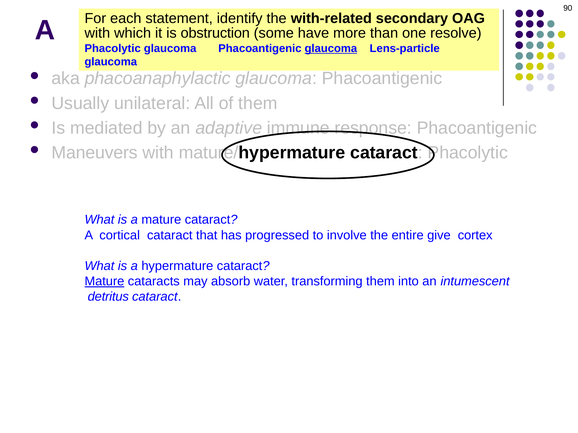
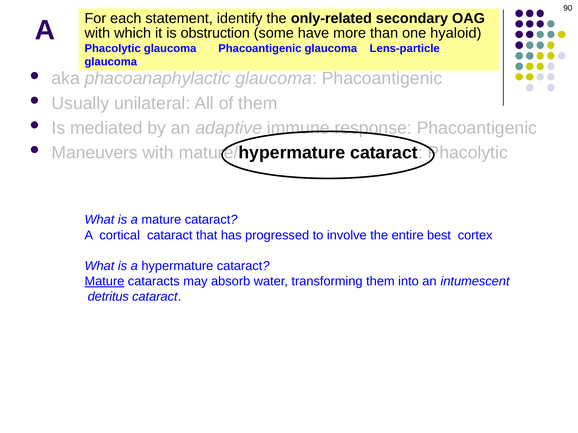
with-related: with-related -> only-related (331, 18)
resolve: resolve -> hyaloid (456, 33)
glaucoma underline: present -> none (331, 48)
give: give -> best (439, 235)
